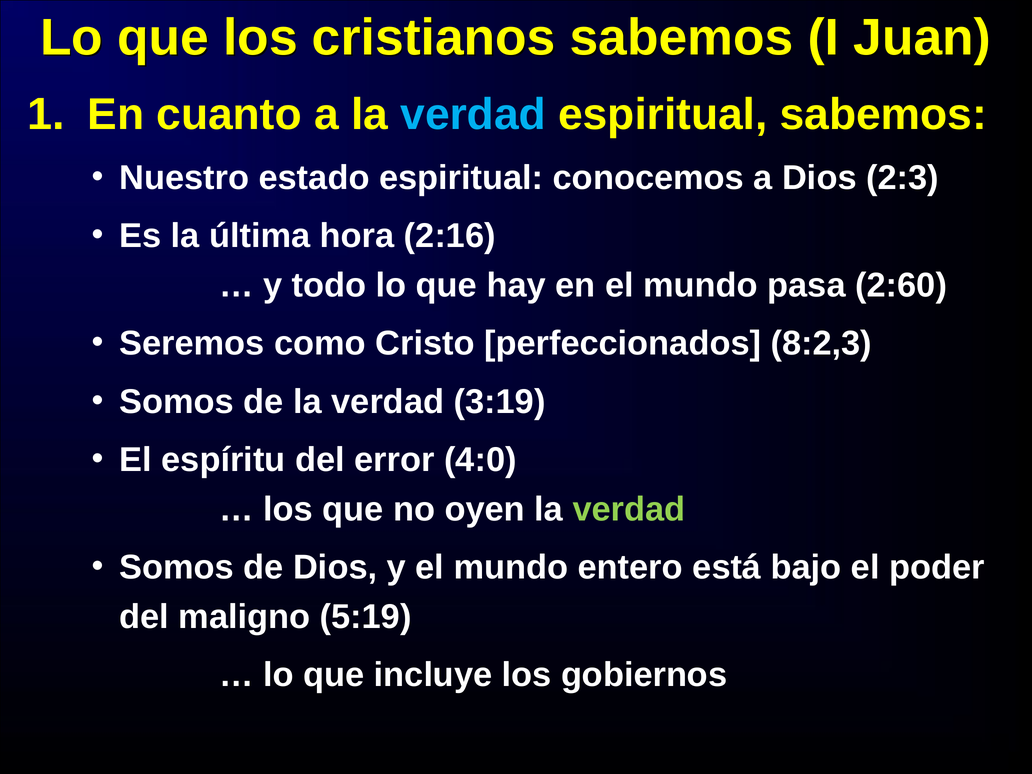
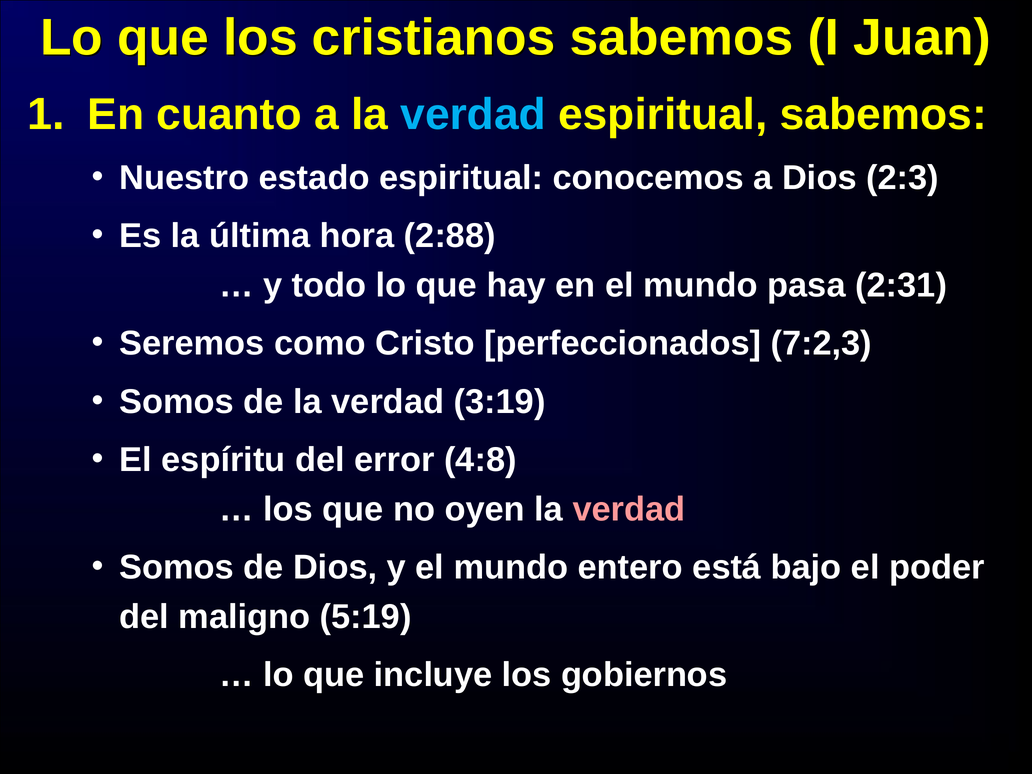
2:16: 2:16 -> 2:88 (450, 236)
2:60: 2:60 -> 2:31 (901, 286)
8:2,3: 8:2,3 -> 7:2,3 (821, 344)
4:0: 4:0 -> 4:8 (480, 460)
verdad colour: light green -> pink (629, 509)
